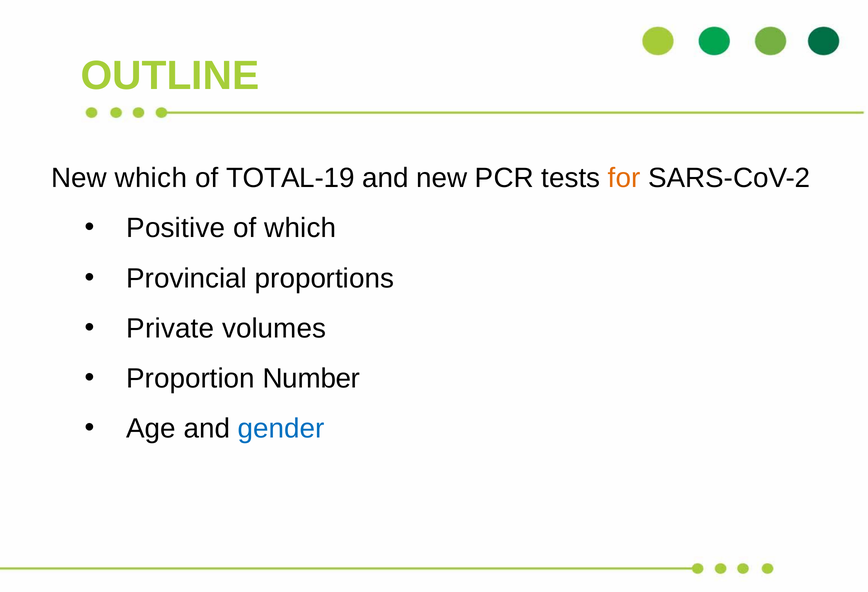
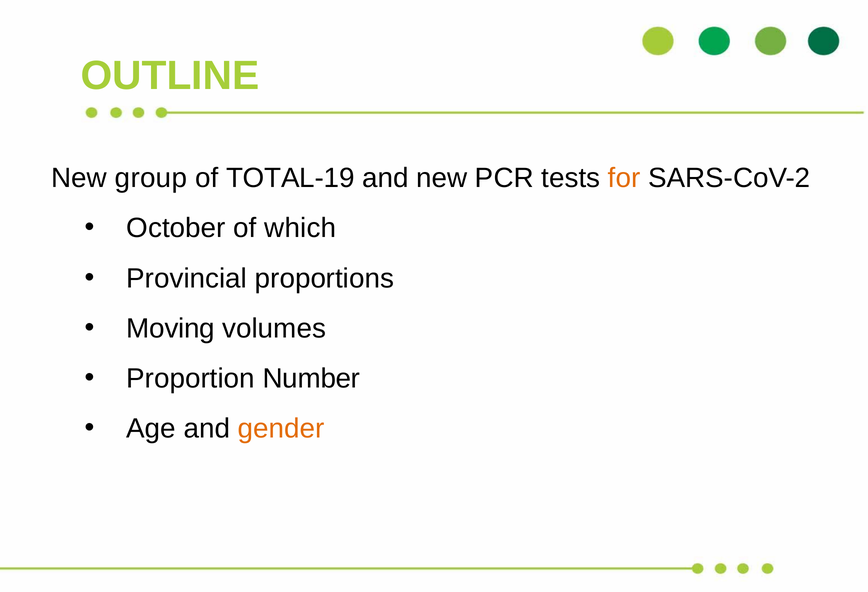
New which: which -> group (151, 178)
Positive: Positive -> October (176, 228)
Private: Private -> Moving (171, 328)
gender colour: blue -> orange (281, 429)
